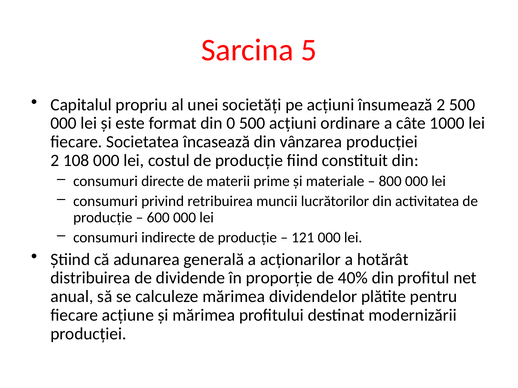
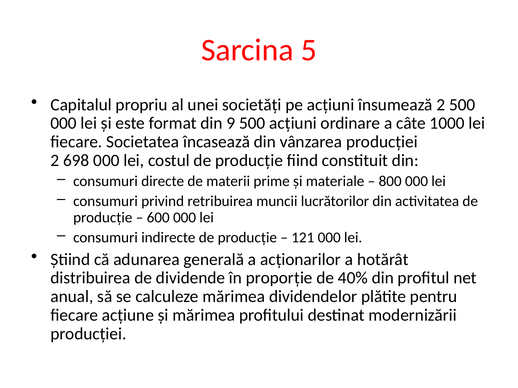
0: 0 -> 9 (231, 123)
108: 108 -> 698 (76, 161)
